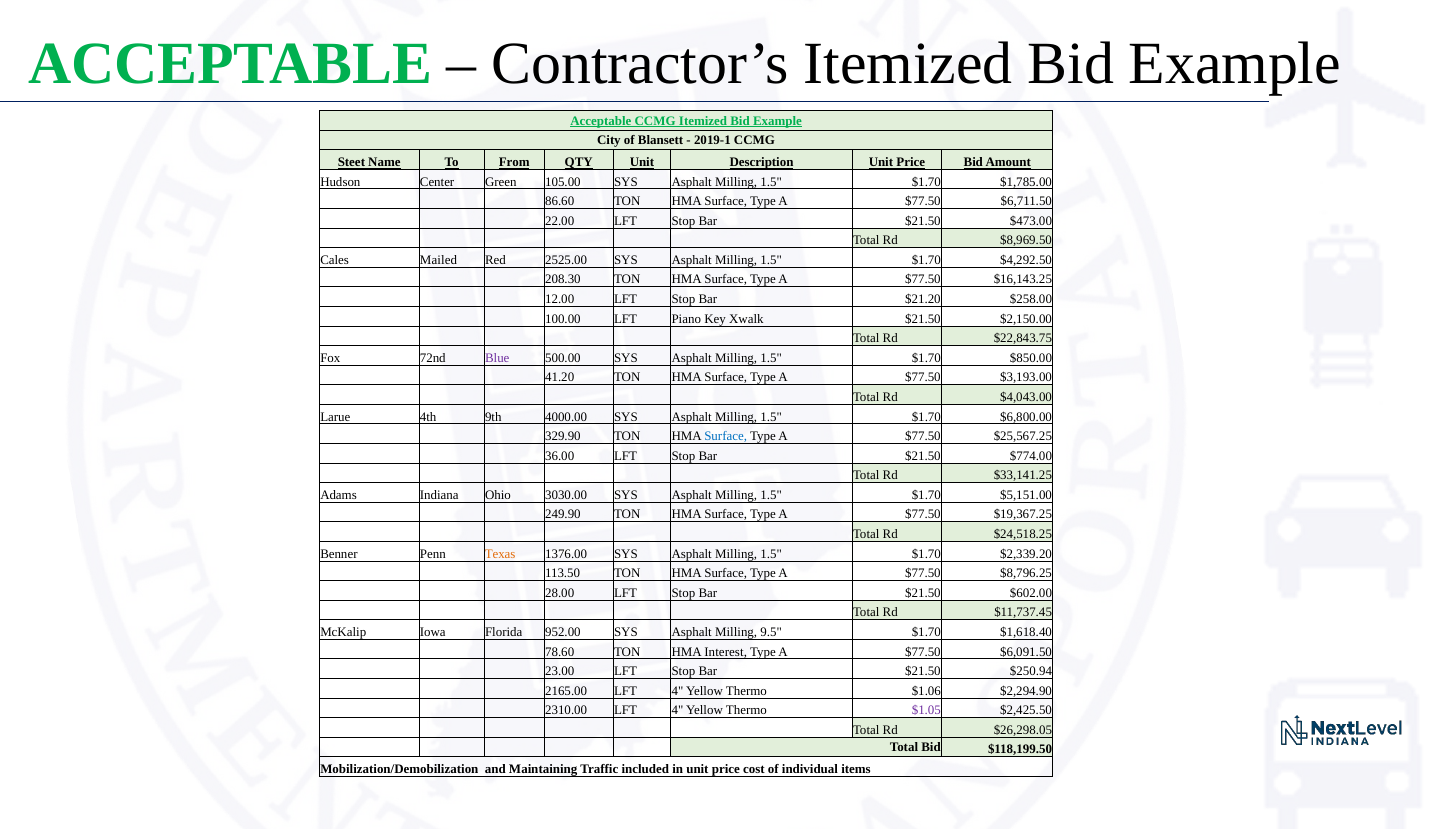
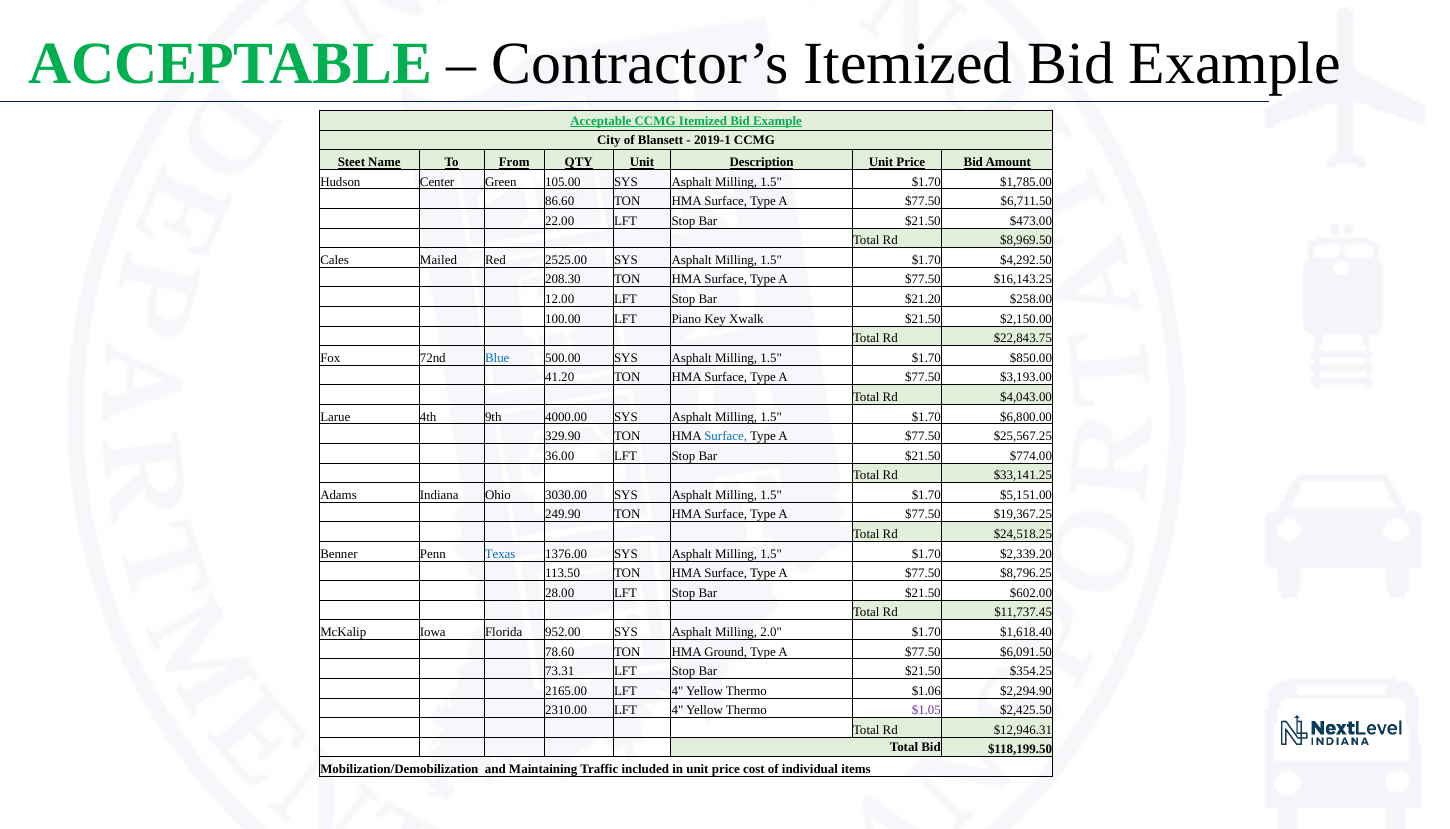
Blue colour: purple -> blue (497, 358)
Texas colour: orange -> blue (500, 554)
9.5: 9.5 -> 2.0 (771, 632)
Interest: Interest -> Ground (726, 651)
23.00: 23.00 -> 73.31 (560, 671)
$250.94: $250.94 -> $354.25 (1031, 671)
$26,298.05: $26,298.05 -> $12,946.31 (1023, 730)
